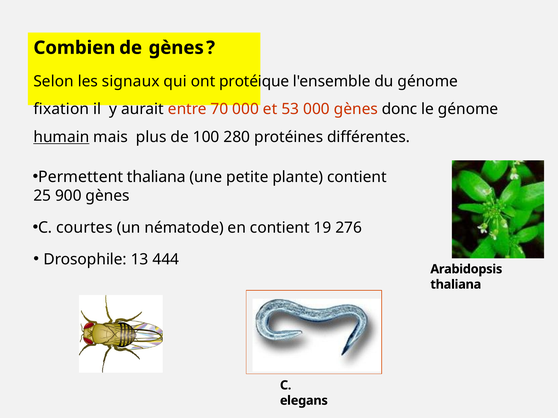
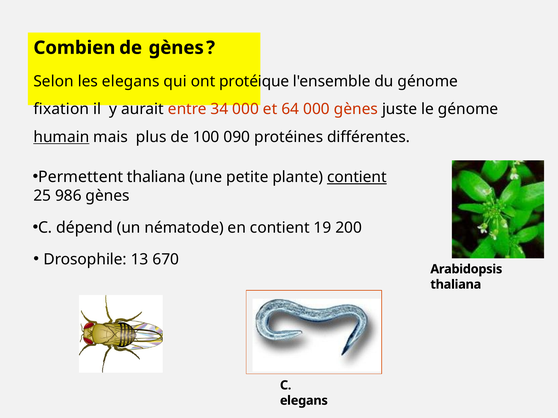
les signaux: signaux -> elegans (131, 81)
70: 70 -> 34 (219, 109)
53: 53 -> 64 (290, 109)
donc: donc -> juste (400, 109)
280: 280 -> 090 (237, 137)
contient underline: none -> present (357, 177)
900: 900 -> 986 (68, 196)
courtes: courtes -> dépend (84, 228)
276: 276 -> 200 (349, 228)
444: 444 -> 670 (166, 260)
